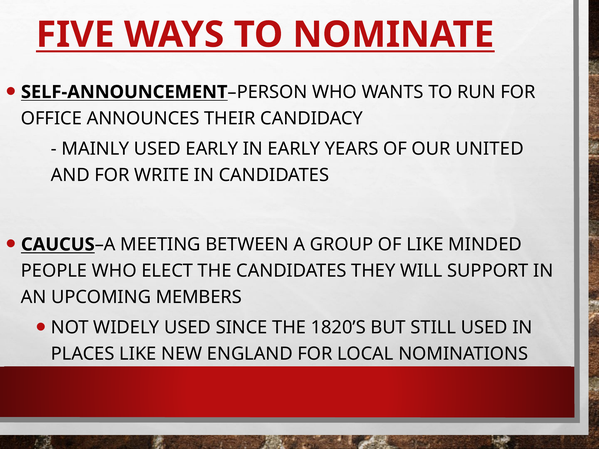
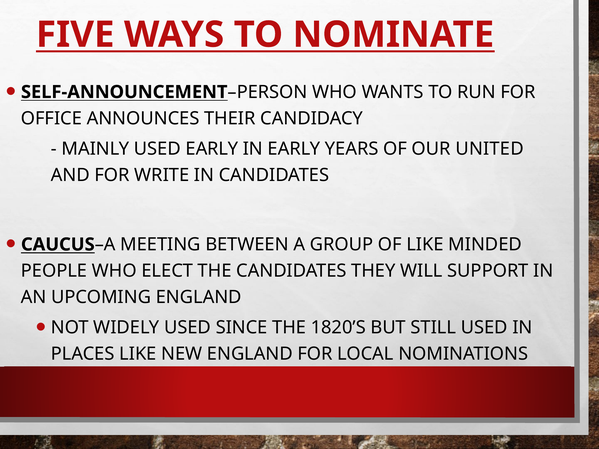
UPCOMING MEMBERS: MEMBERS -> ENGLAND (199, 297)
